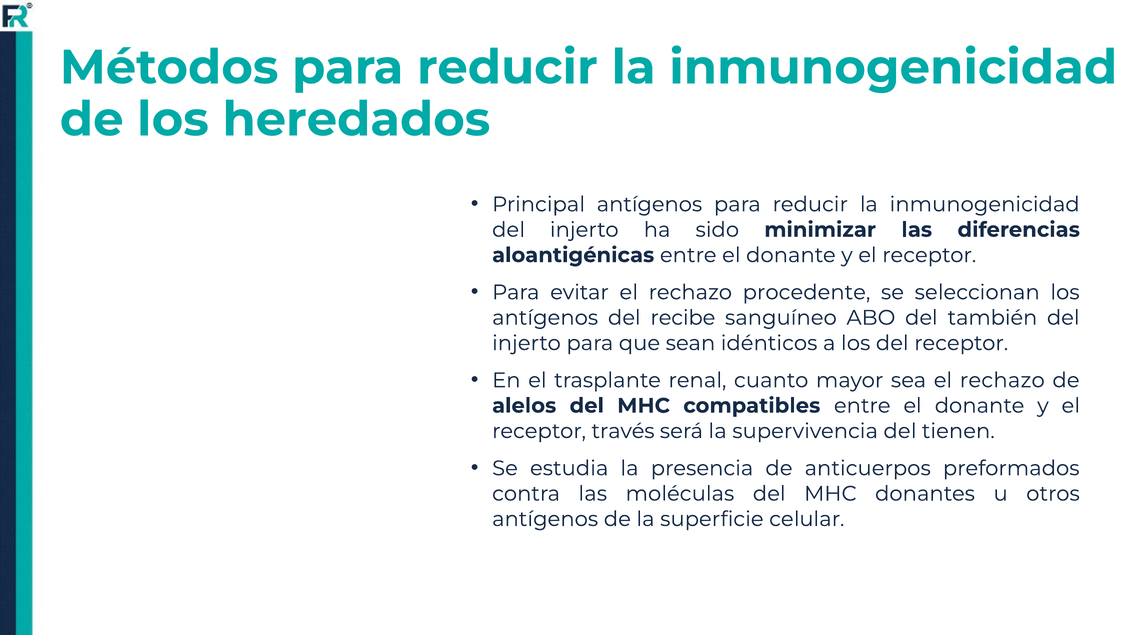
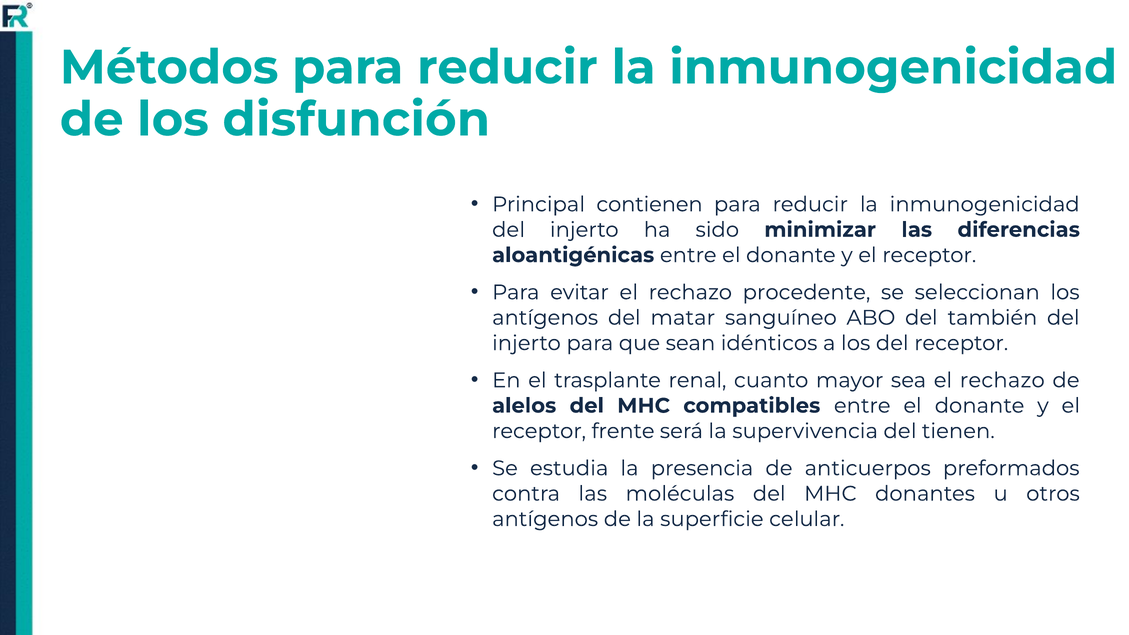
heredados: heredados -> disfunción (356, 120)
Principal antígenos: antígenos -> contienen (649, 204)
recibe: recibe -> matar (683, 318)
través: través -> frente (623, 431)
